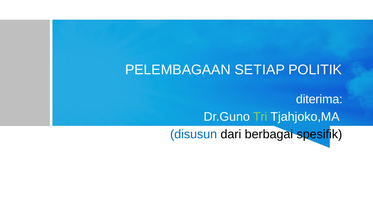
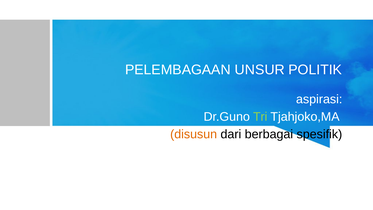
SETIAP: SETIAP -> UNSUR (260, 70)
diterima: diterima -> aspirasi (319, 99)
disusun colour: blue -> orange (194, 134)
